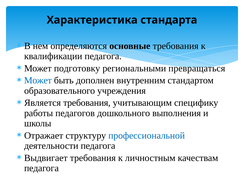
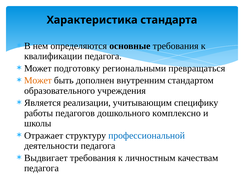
Может colour: blue -> orange (38, 80)
Является требования: требования -> реализации (87, 103)
выполнения: выполнения -> комплексно (177, 113)
